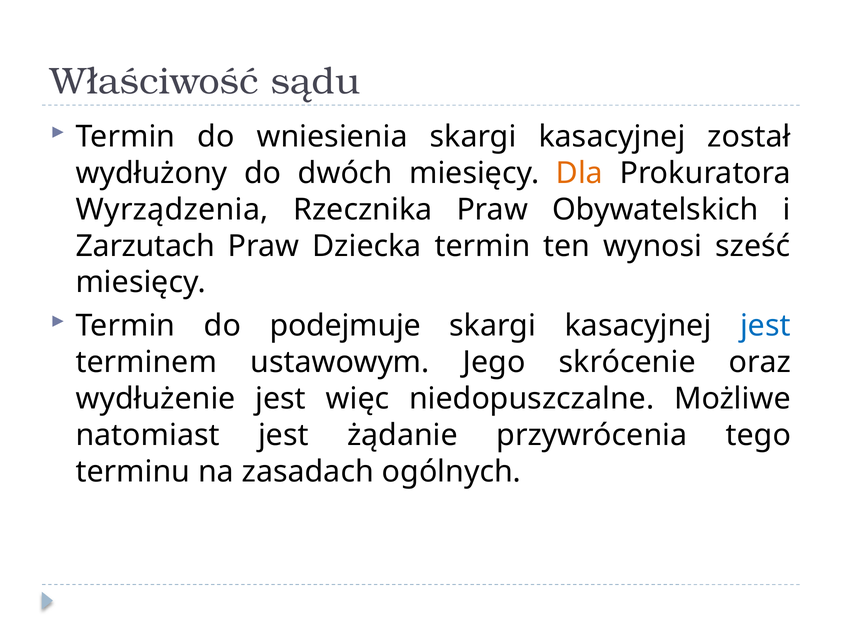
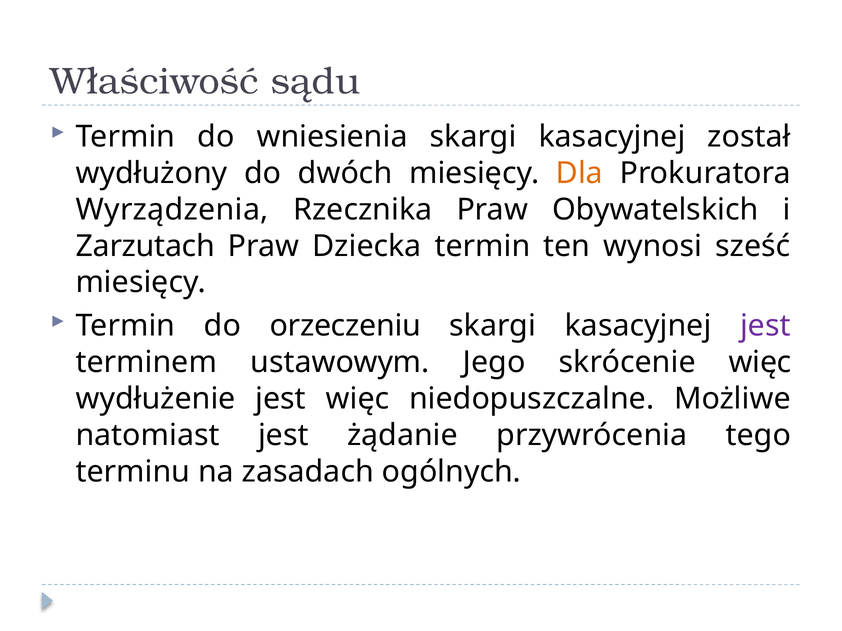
podejmuje: podejmuje -> orzeczeniu (345, 326)
jest colour: blue -> purple (765, 326)
skrócenie oraz: oraz -> więc (760, 363)
